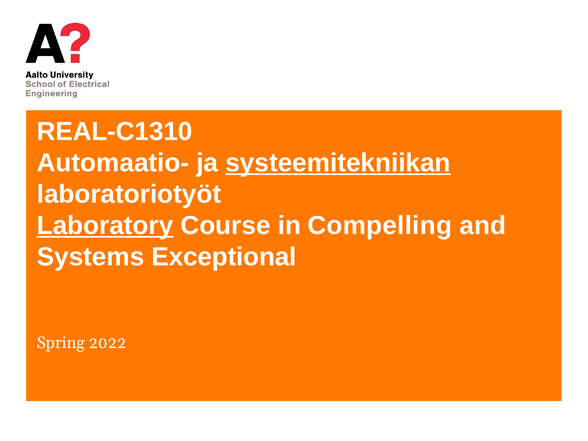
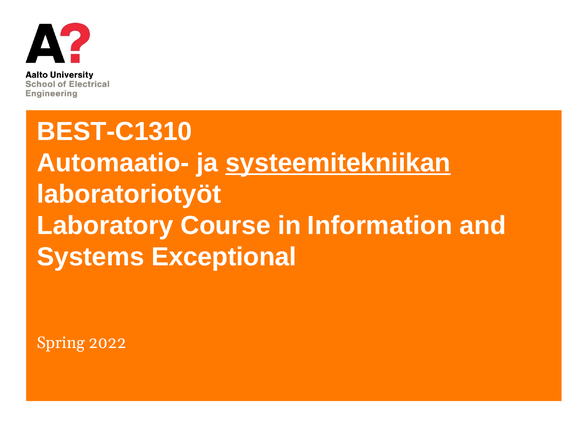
REAL-C1310: REAL-C1310 -> BEST-C1310 (114, 131)
Laboratory underline: present -> none (105, 226)
Compelling: Compelling -> Information (380, 226)
